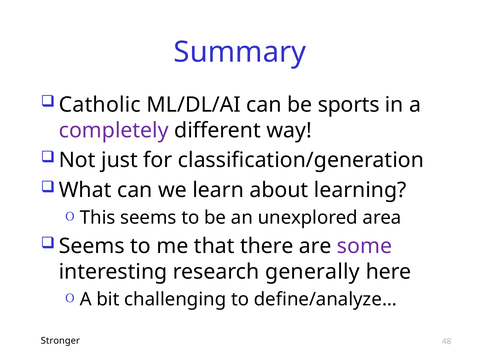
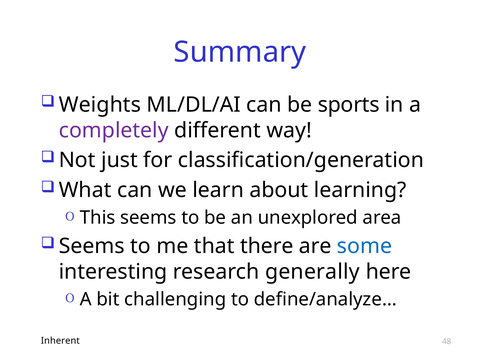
Catholic: Catholic -> Weights (100, 105)
some colour: purple -> blue (364, 246)
Stronger: Stronger -> Inherent (60, 341)
